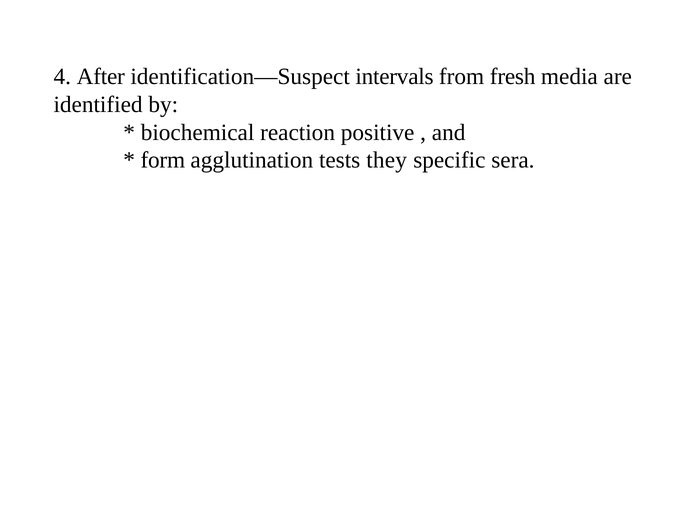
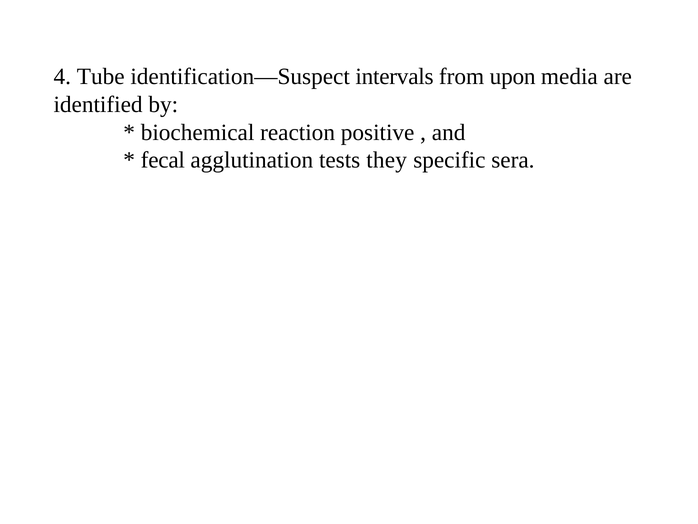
After: After -> Tube (101, 76)
fresh: fresh -> upon (513, 76)
form: form -> fecal (163, 160)
